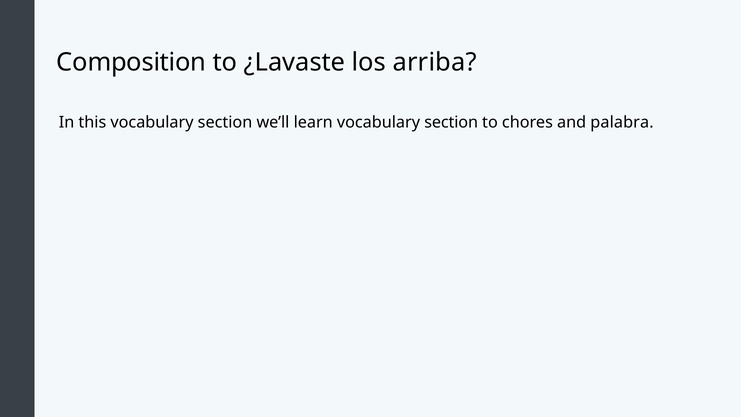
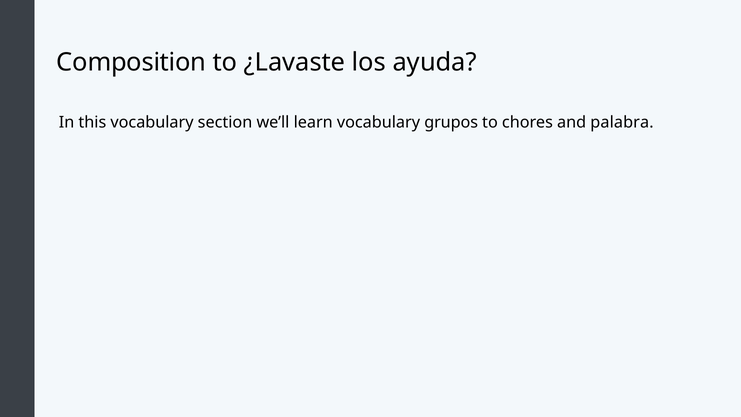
arriba: arriba -> ayuda (435, 62)
learn vocabulary section: section -> grupos (451, 122)
